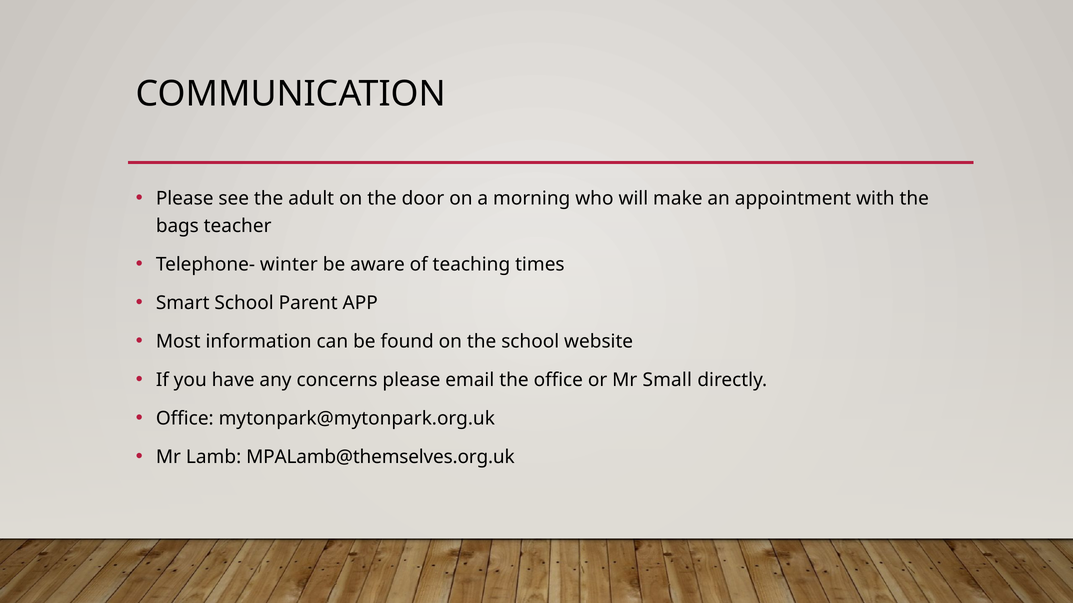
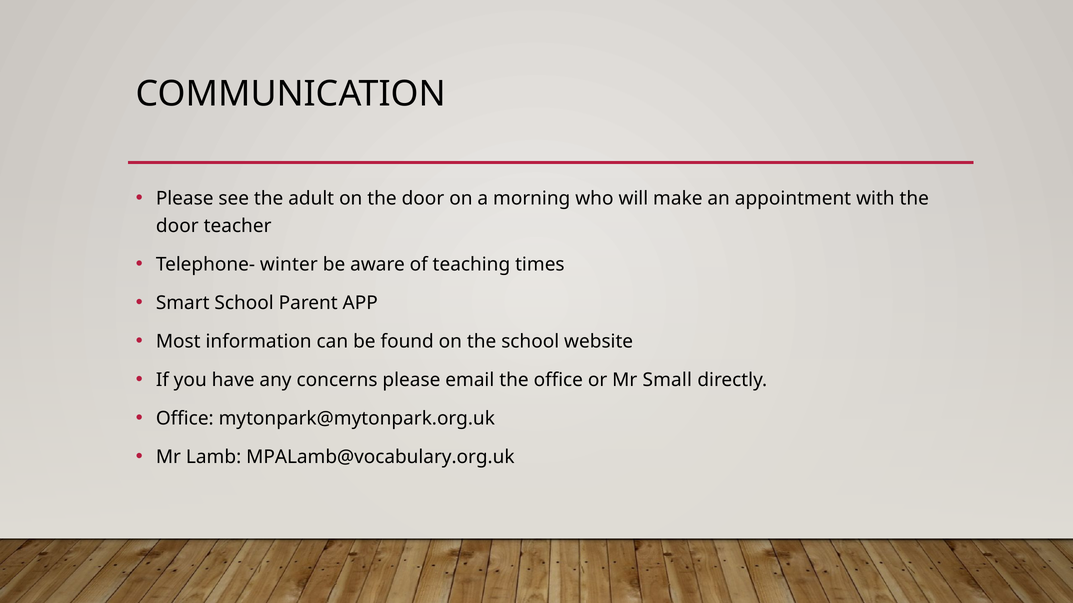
bags: bags -> door (177, 226)
MPALamb@themselves.org.uk: MPALamb@themselves.org.uk -> MPALamb@vocabulary.org.uk (380, 457)
